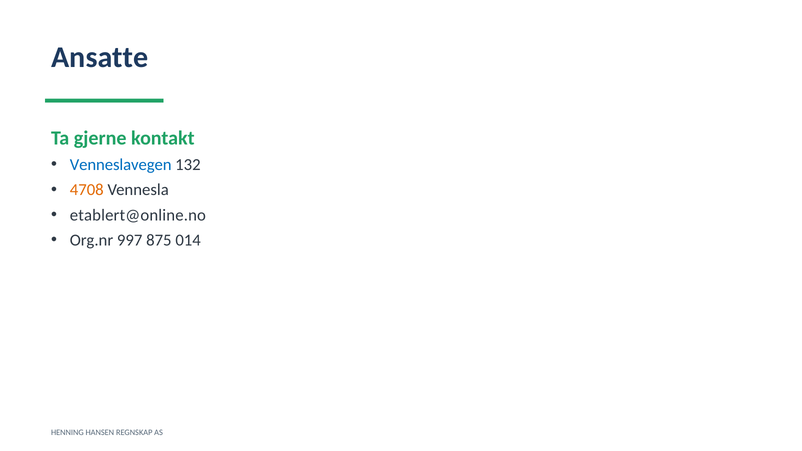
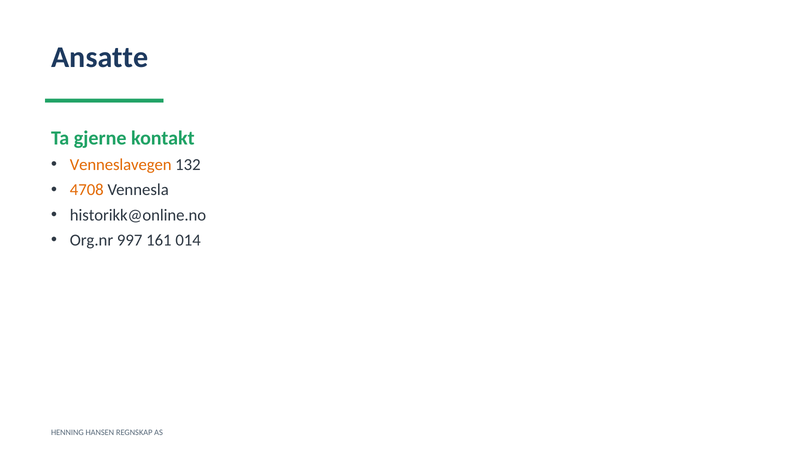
Venneslavegen colour: blue -> orange (121, 165)
etablert@online.no: etablert@online.no -> historikk@online.no (138, 215)
875: 875 -> 161 (159, 240)
